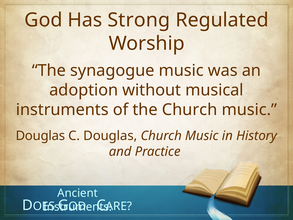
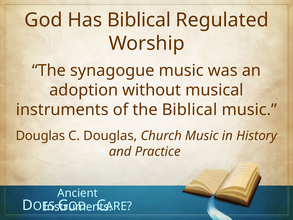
Has Strong: Strong -> Biblical (139, 20)
the Church: Church -> Biblical (190, 110)
